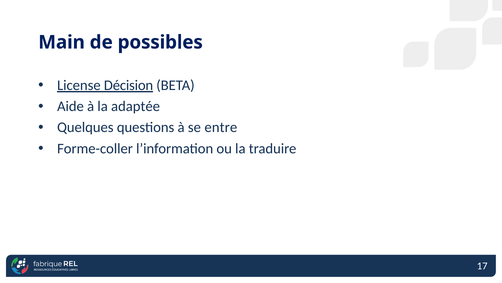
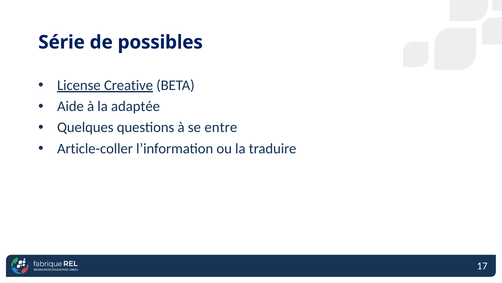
Main: Main -> Série (62, 42)
Décision: Décision -> Creative (128, 85)
Forme-coller: Forme-coller -> Article-coller (95, 148)
